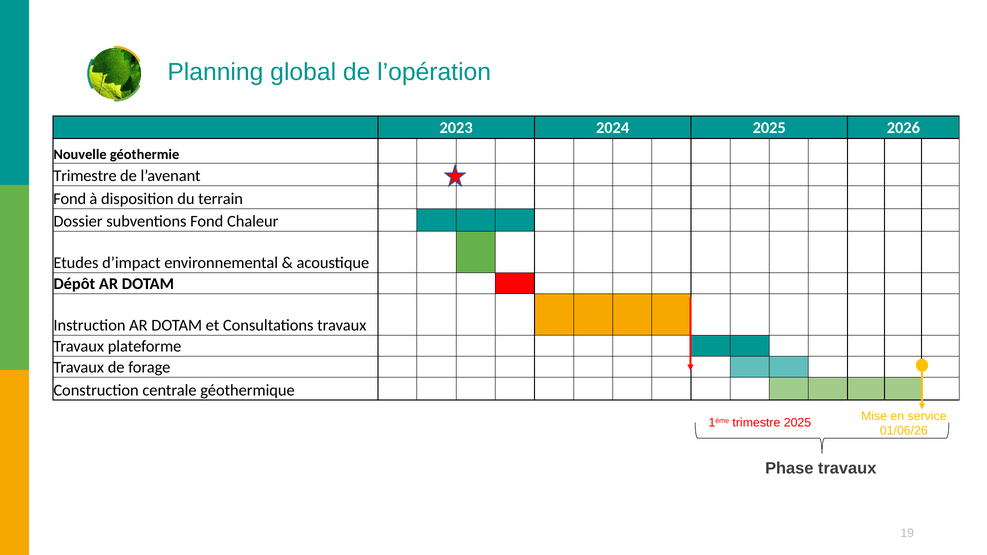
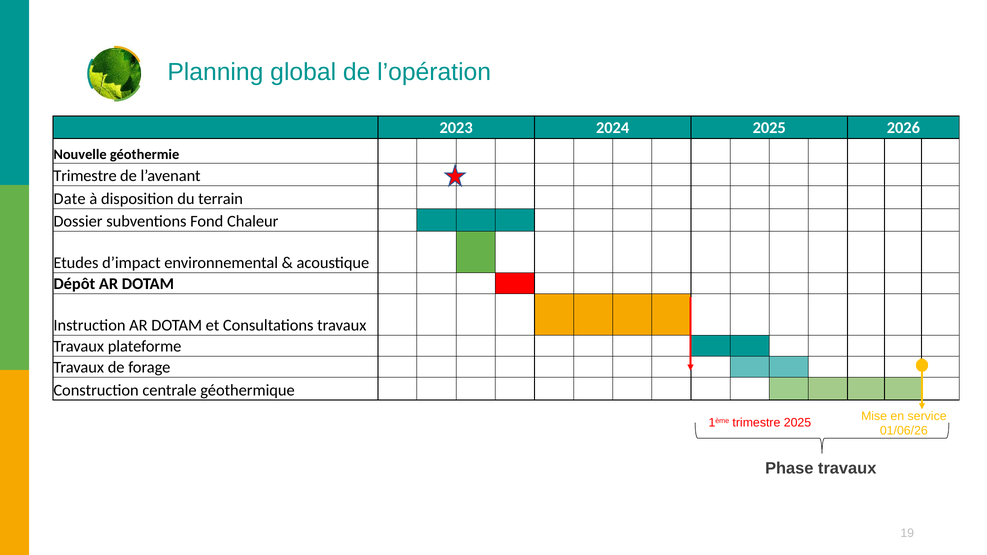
Fond: Fond -> Date (70, 199)
